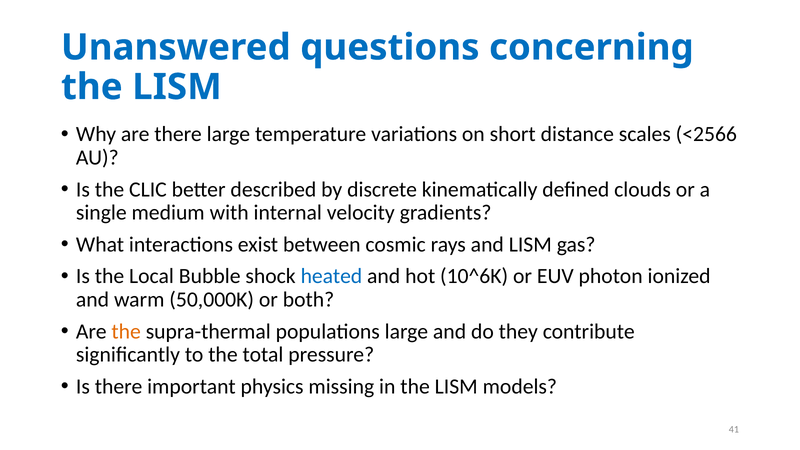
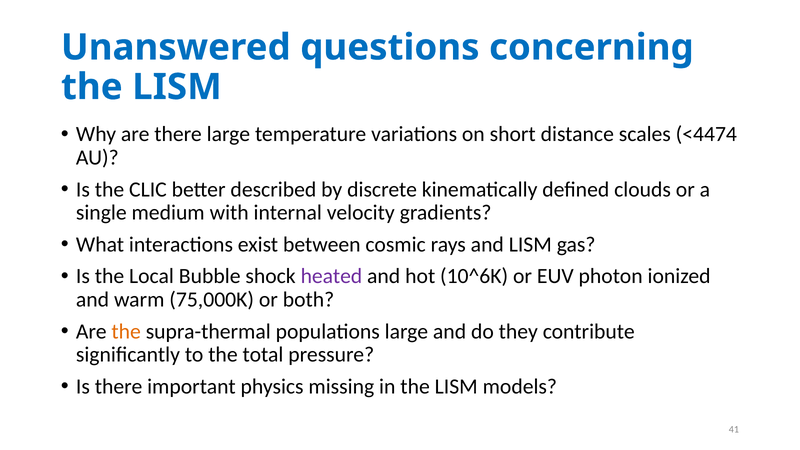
<2566: <2566 -> <4474 (706, 134)
heated colour: blue -> purple (331, 276)
50,000K: 50,000K -> 75,000K (212, 300)
